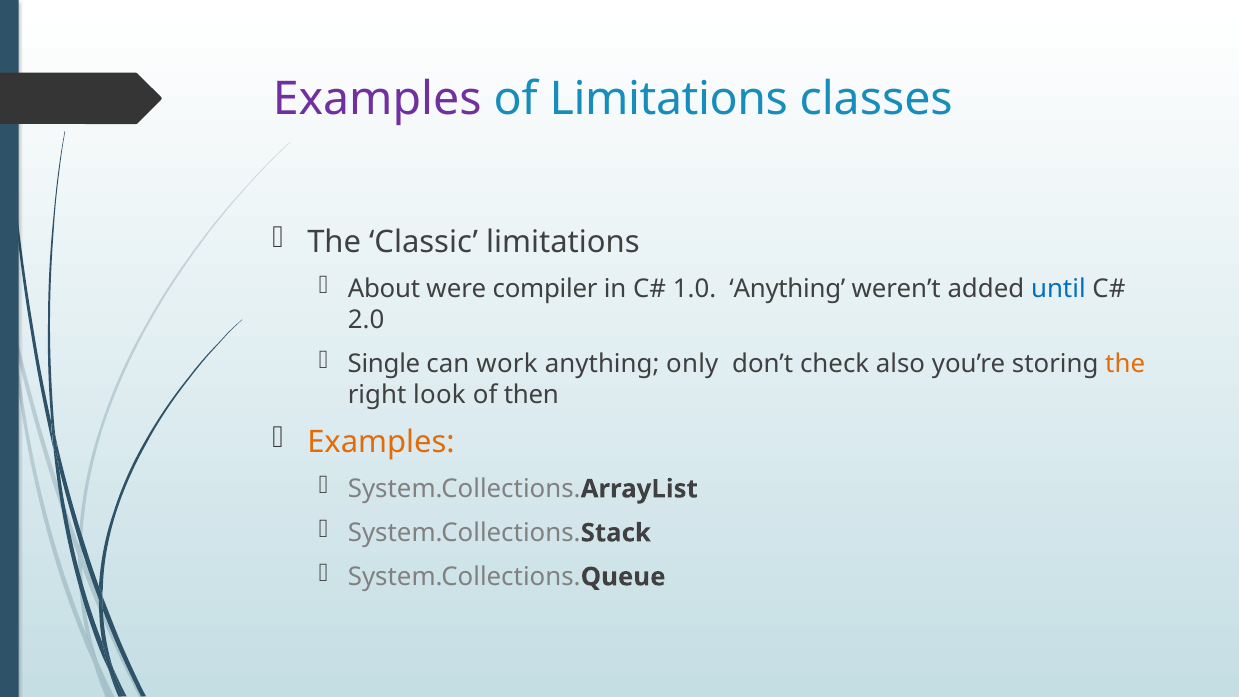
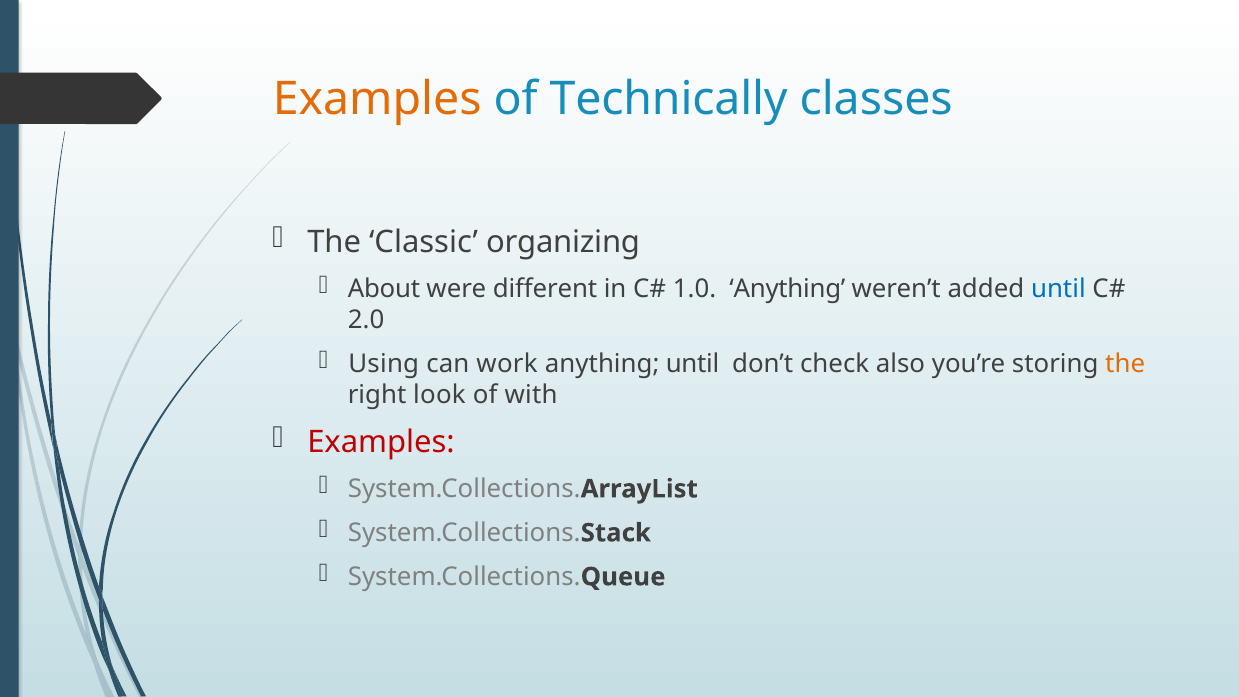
Examples colour: purple -> orange (377, 99)
of Limitations: Limitations -> Technically (669, 99)
Classic limitations: limitations -> organizing (563, 242)
compiler: compiler -> different (545, 289)
Single: Single -> Using (384, 364)
anything only: only -> until (693, 364)
then: then -> with (531, 395)
Examples colour: orange -> red (381, 442)
